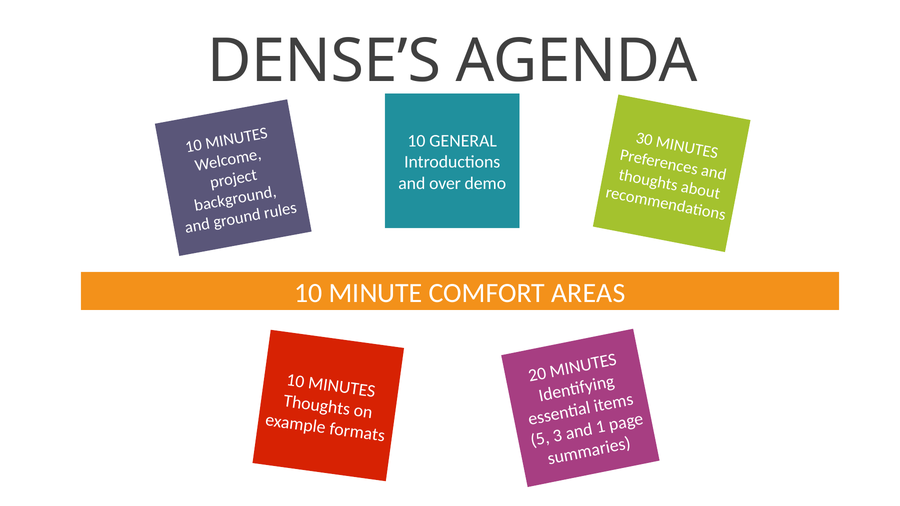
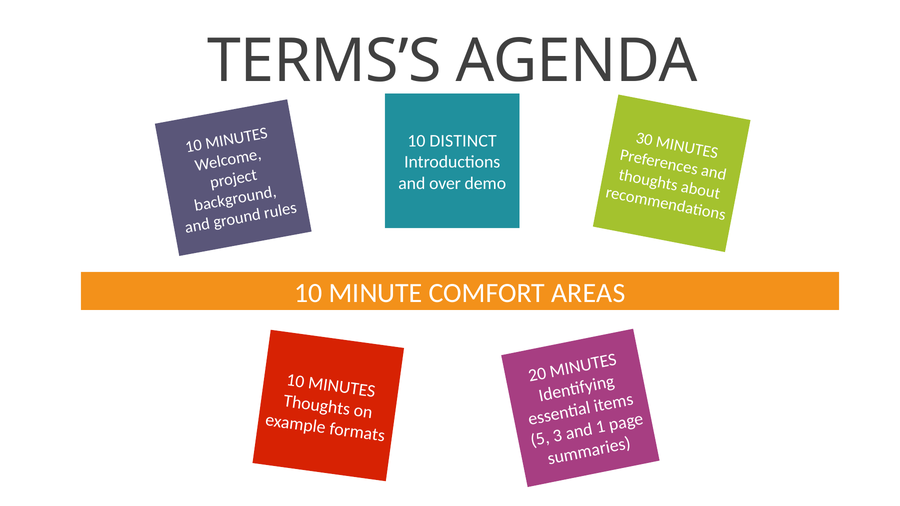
DENSE’S: DENSE’S -> TERMS’S (324, 61)
GENERAL: GENERAL -> DISTINCT (463, 141)
